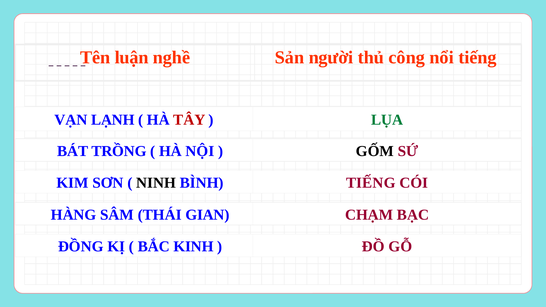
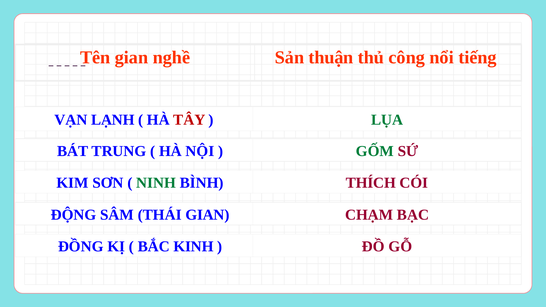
Tên luận: luận -> gian (132, 57)
người: người -> thuận (331, 57)
TRỒNG: TRỒNG -> TRUNG (119, 151)
GỐM colour: black -> green (375, 151)
NINH colour: black -> green (156, 183)
TIẾNG: TIẾNG -> THÍCH (371, 183)
HÀNG: HÀNG -> ĐỘNG (74, 215)
